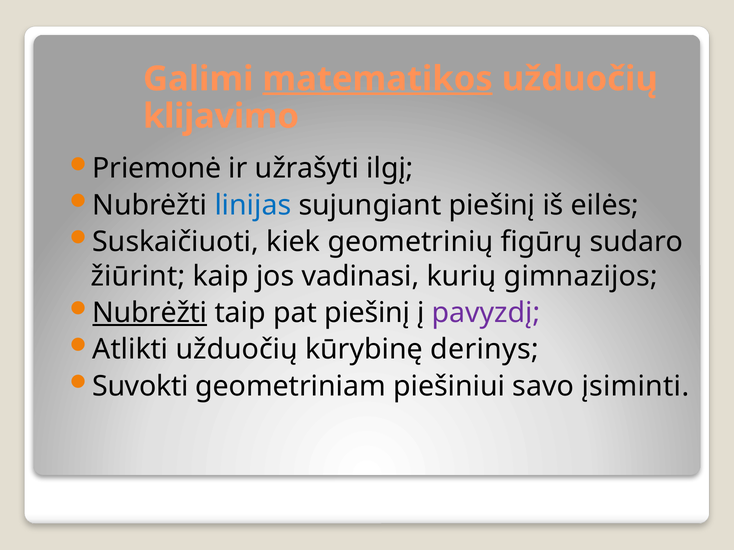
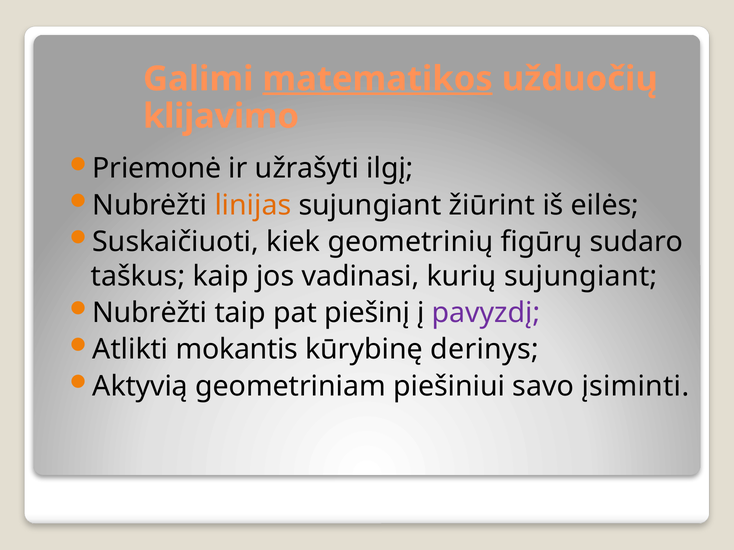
linijas colour: blue -> orange (253, 205)
sujungiant piešinį: piešinį -> žiūrint (492, 205)
žiūrint: žiūrint -> taškus (138, 276)
kurių gimnazijos: gimnazijos -> sujungiant (581, 276)
Nubrėžti underline: present -> none (150, 313)
Atlikti užduočių: užduočių -> mokantis (237, 350)
Suvokti: Suvokti -> Aktyvią (140, 387)
